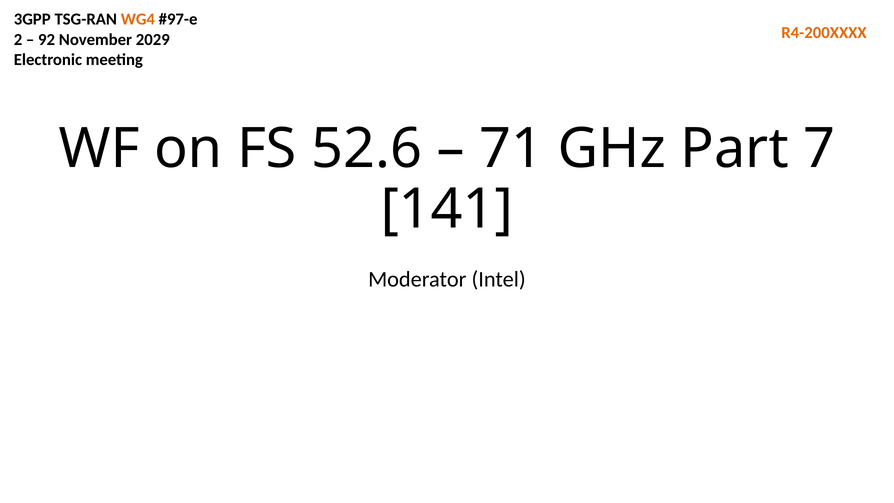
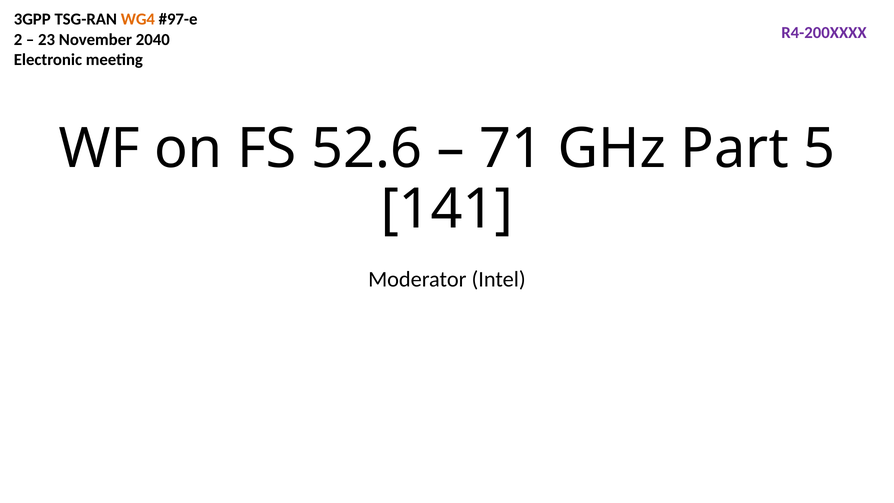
R4-200XXXX colour: orange -> purple (824, 33)
92: 92 -> 23 (47, 40)
2029: 2029 -> 2040 (153, 40)
7: 7 -> 5 (819, 149)
